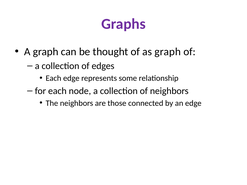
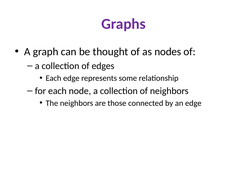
as graph: graph -> nodes (168, 52)
